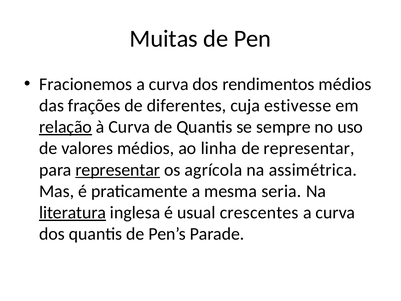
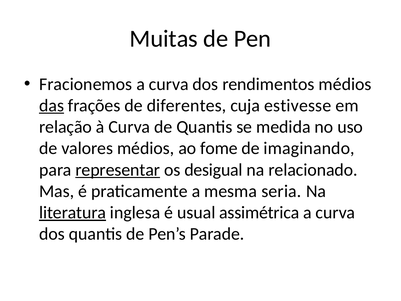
das underline: none -> present (52, 106)
relação underline: present -> none (66, 127)
sempre: sempre -> medida (283, 127)
linha: linha -> fome (219, 148)
de representar: representar -> imaginando (309, 148)
agrícola: agrícola -> desigual (214, 170)
assimétrica: assimétrica -> relacionado (313, 170)
crescentes: crescentes -> assimétrica (259, 212)
